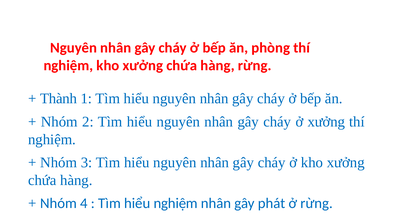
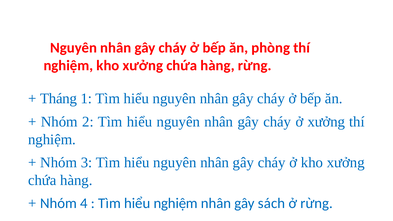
Thành: Thành -> Tháng (59, 99)
phát: phát -> sách (272, 203)
